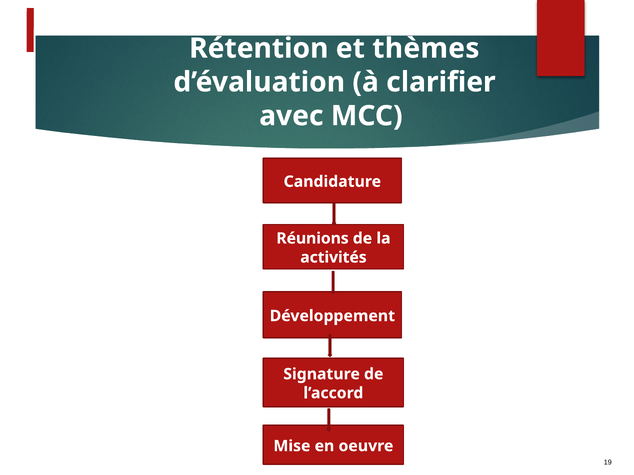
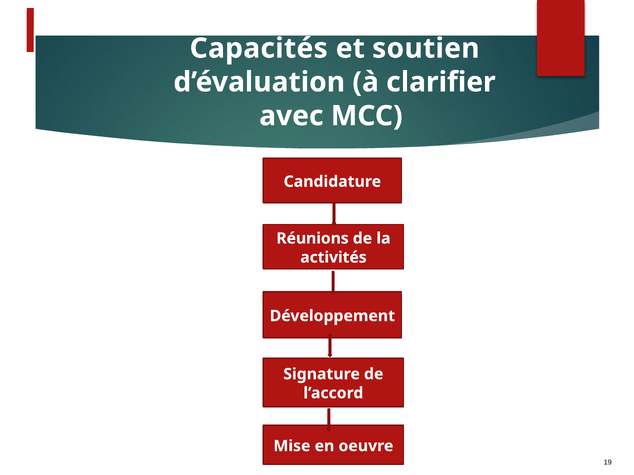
Rétention: Rétention -> Capacités (259, 48)
thèmes: thèmes -> soutien (426, 48)
